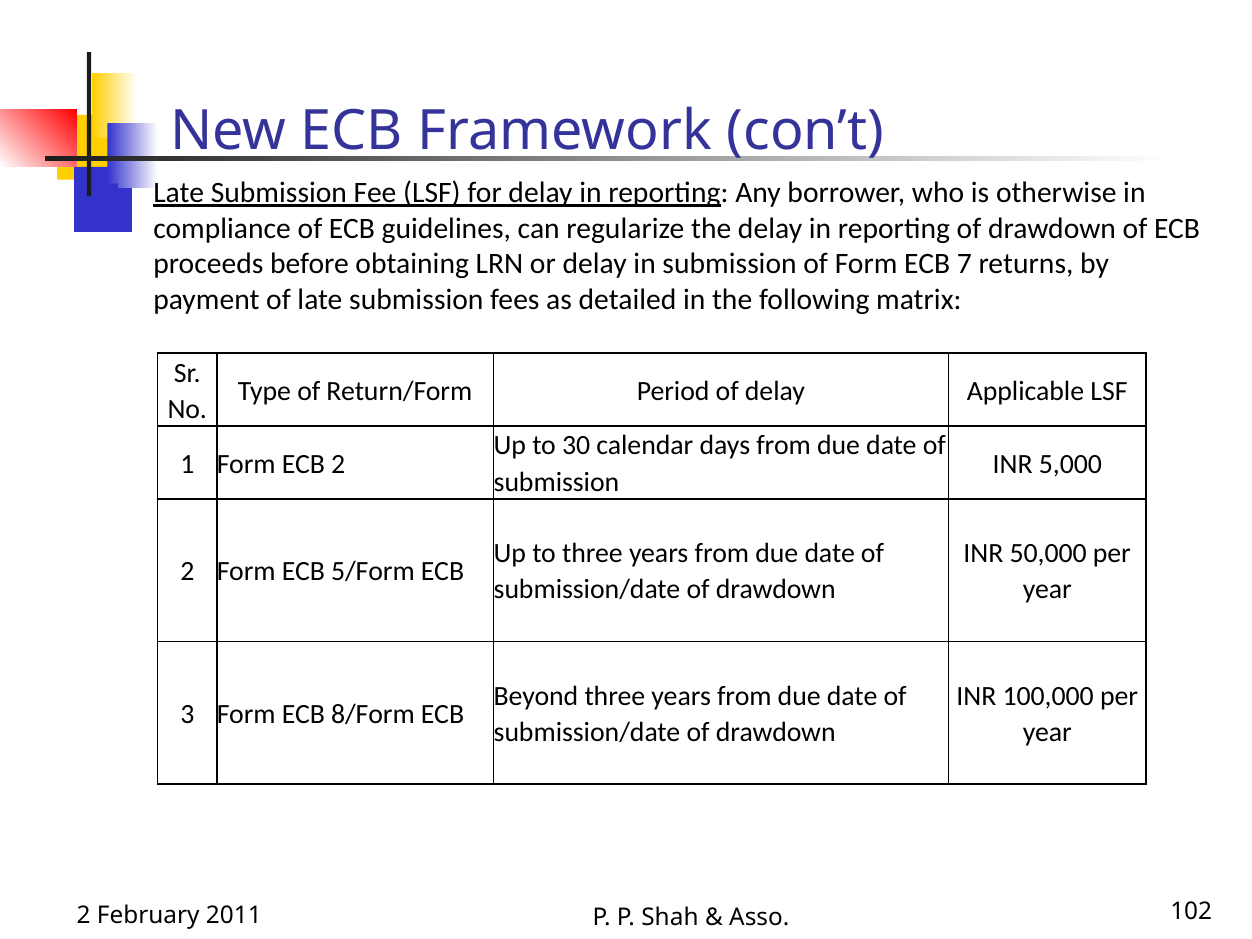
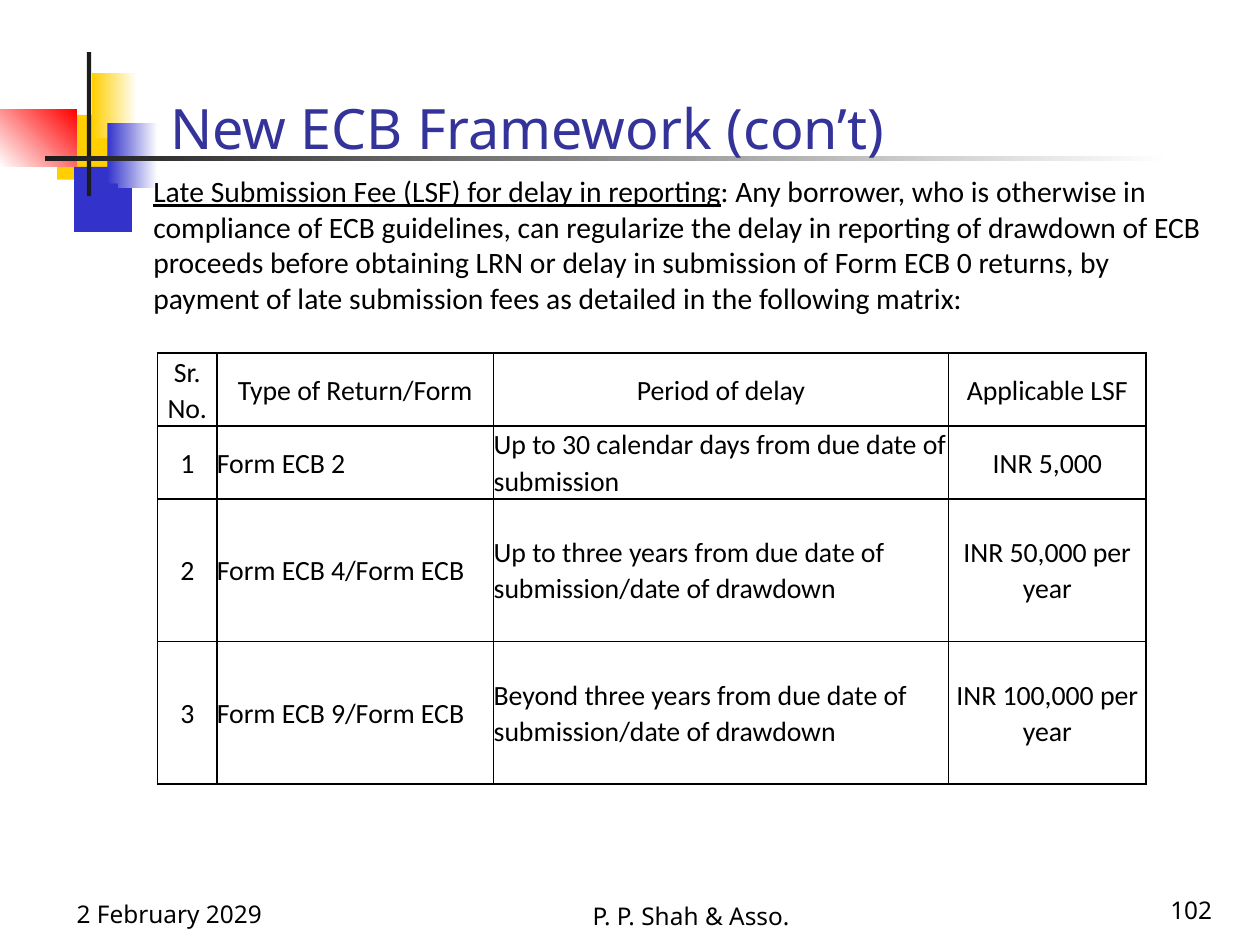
7: 7 -> 0 (964, 264)
5/Form: 5/Form -> 4/Form (373, 572)
8/Form: 8/Form -> 9/Form (373, 714)
2011: 2011 -> 2029 (234, 916)
